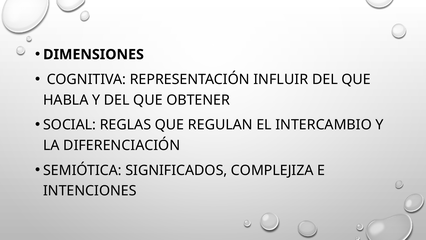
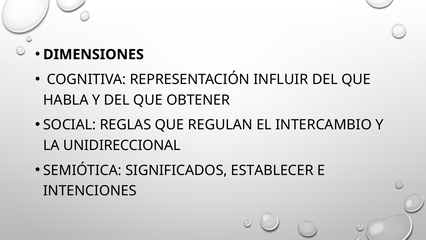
DIFERENCIACIÓN: DIFERENCIACIÓN -> UNIDIRECCIONAL (122, 145)
COMPLEJIZA: COMPLEJIZA -> ESTABLECER (272, 170)
